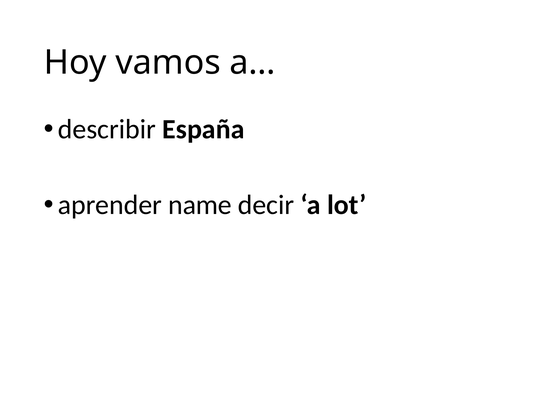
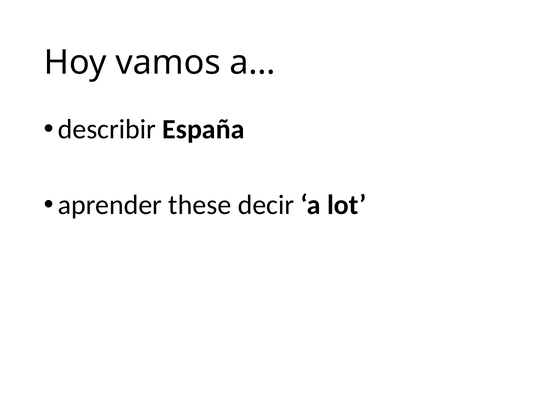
name: name -> these (200, 205)
